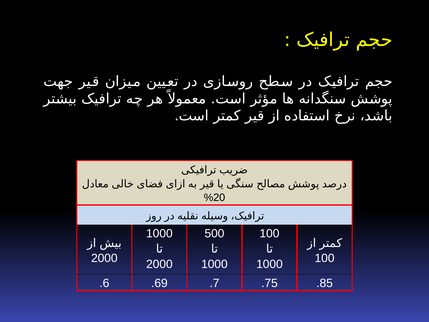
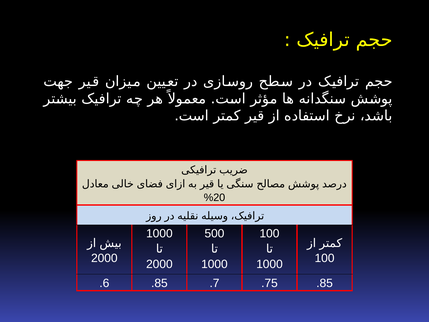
69: 69 -> 85 (161, 283)
